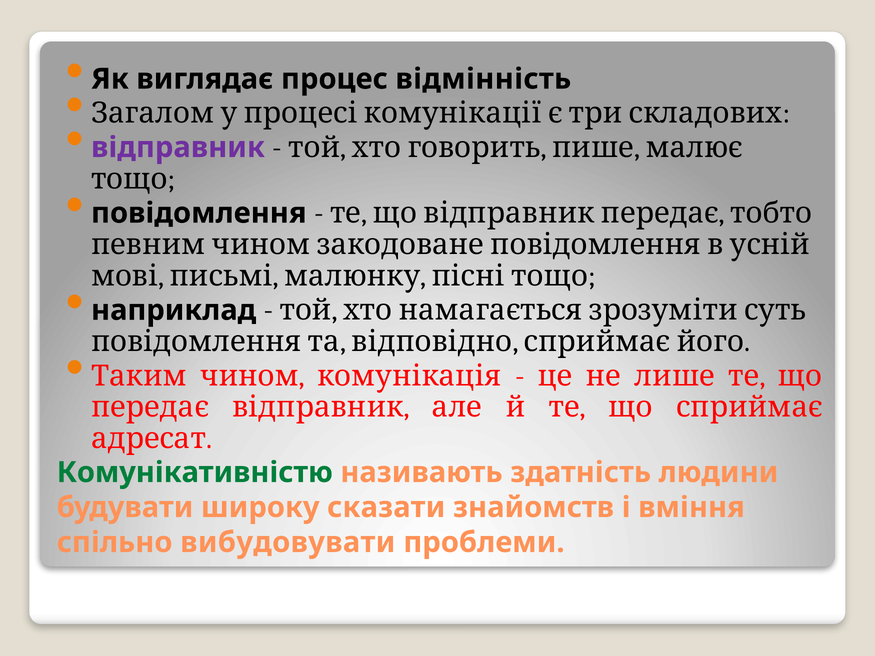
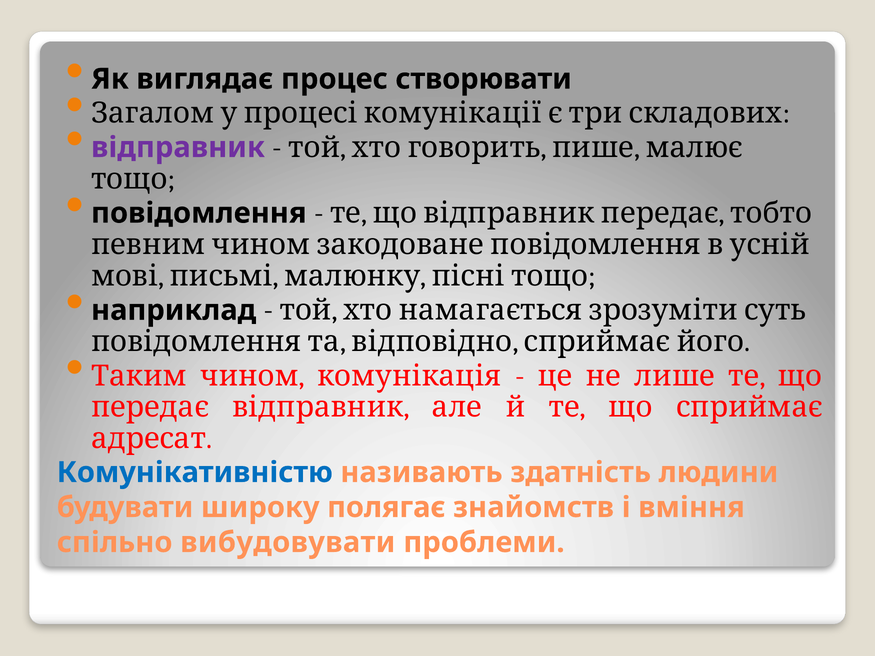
відмінність: відмінність -> створювати (484, 79)
Комунікативністю colour: green -> blue (195, 473)
сказати: сказати -> полягає (386, 508)
